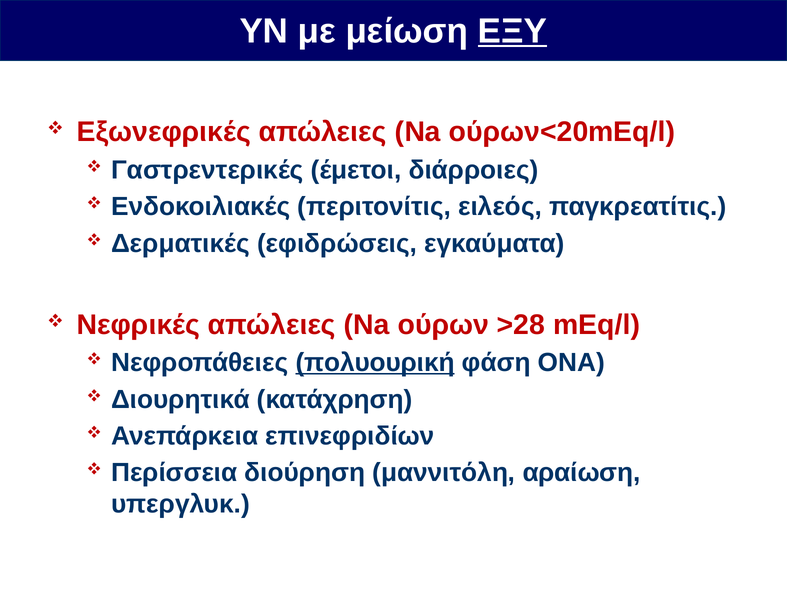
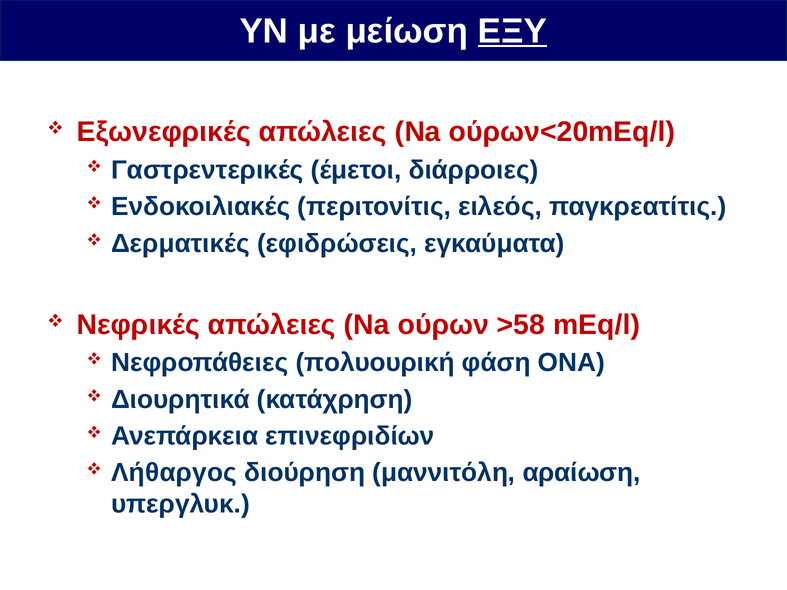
>28: >28 -> >58 (521, 325)
πολυουρική underline: present -> none (375, 363)
Περίσσεια: Περίσσεια -> Λήθαργος (174, 473)
